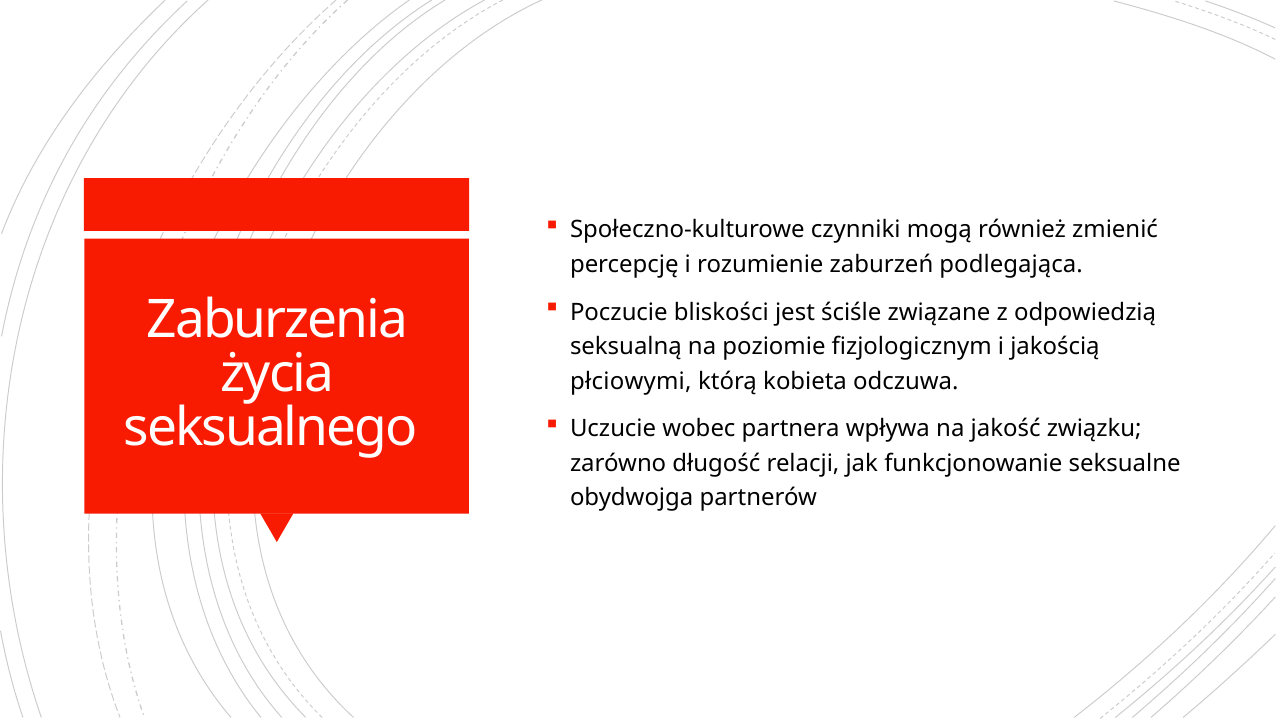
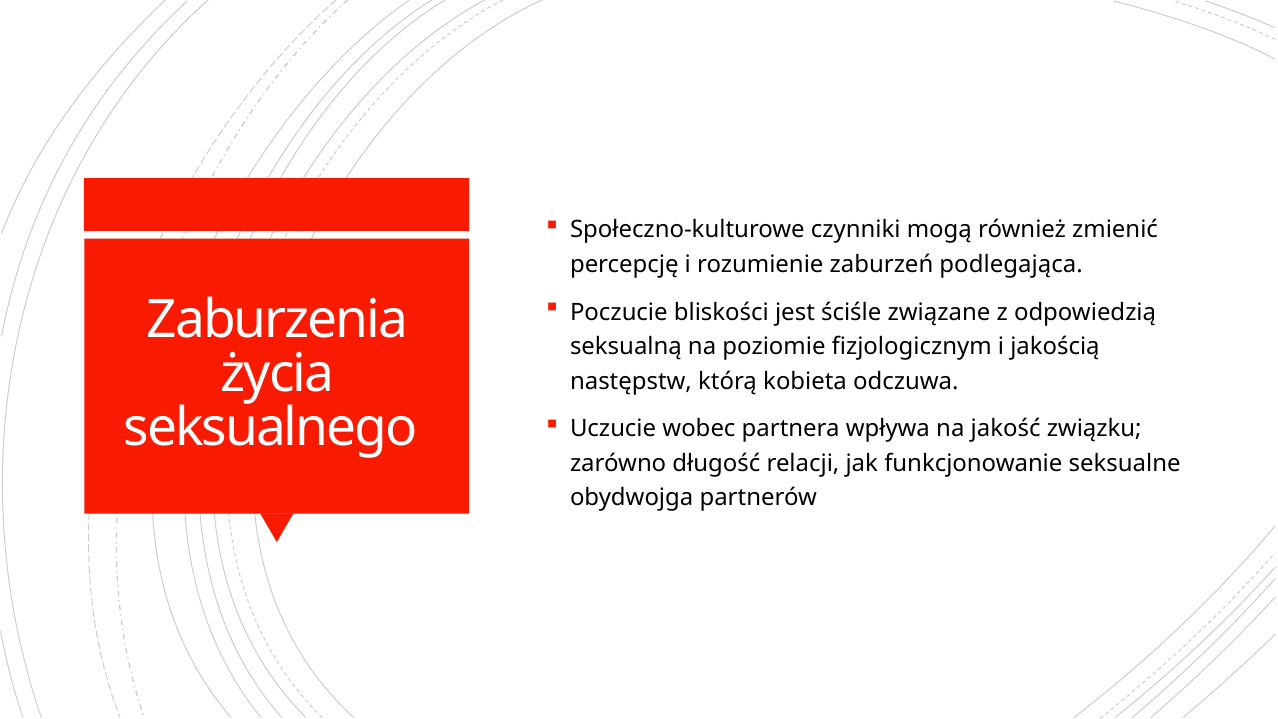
płciowymi: płciowymi -> następstw (631, 381)
